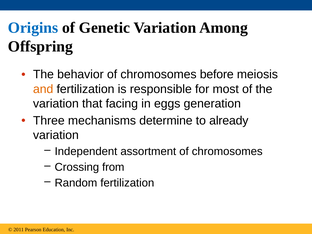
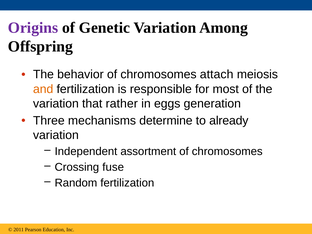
Origins colour: blue -> purple (33, 28)
before: before -> attach (217, 74)
facing: facing -> rather (122, 104)
from: from -> fuse (113, 167)
